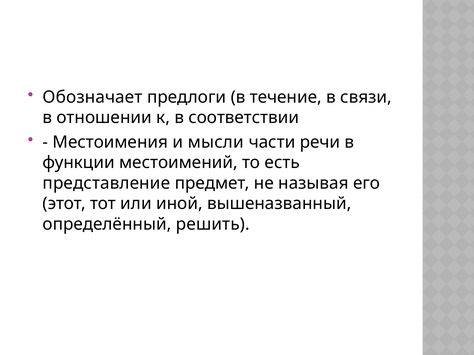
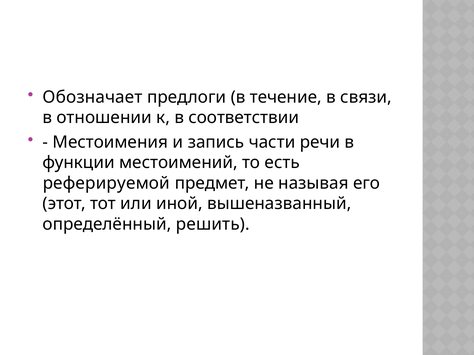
мысли: мысли -> запись (216, 142)
представление: представление -> реферируемой (106, 183)
